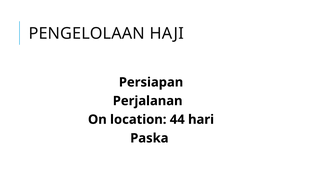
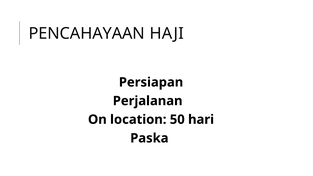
PENGELOLAAN: PENGELOLAAN -> PENCAHAYAAN (87, 34)
44: 44 -> 50 (177, 120)
